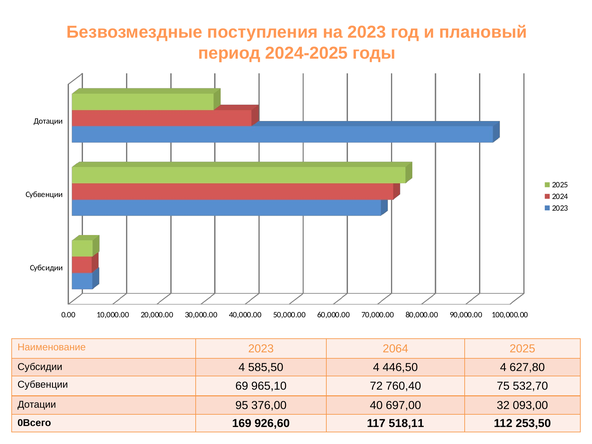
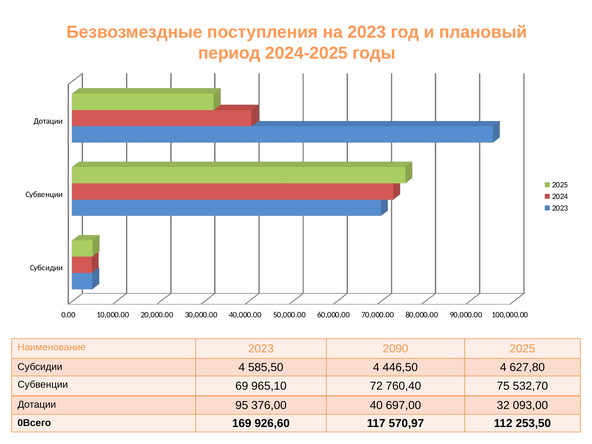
2064: 2064 -> 2090 (395, 349)
518,11: 518,11 -> 570,97 (406, 423)
